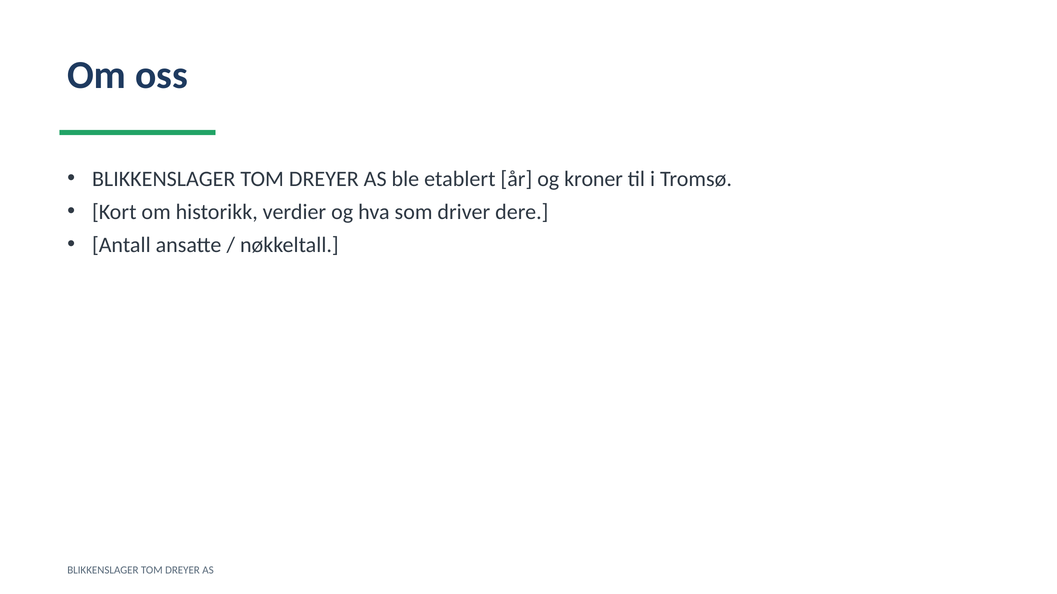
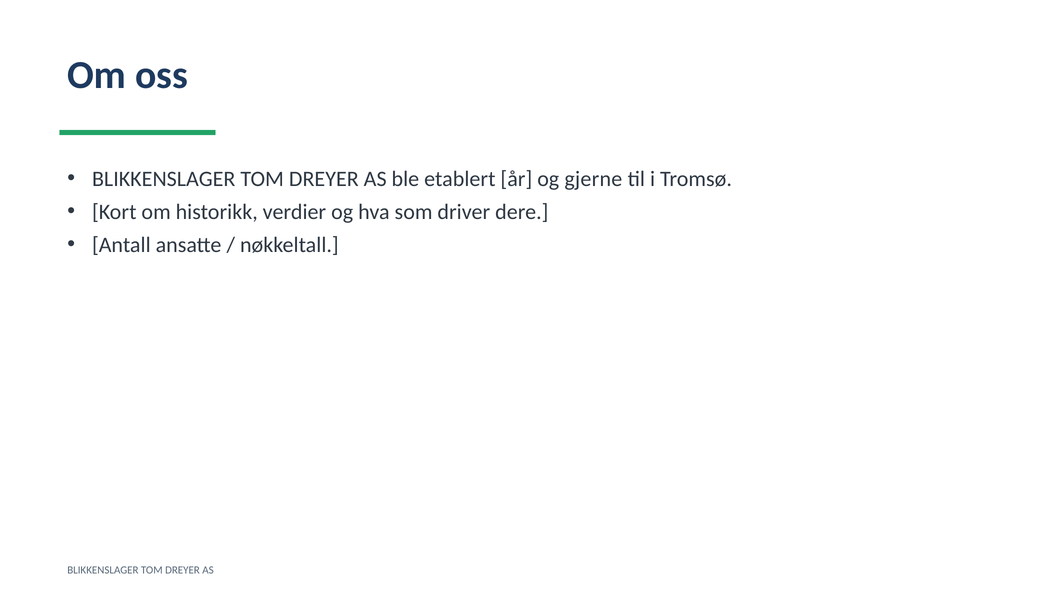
kroner: kroner -> gjerne (593, 179)
